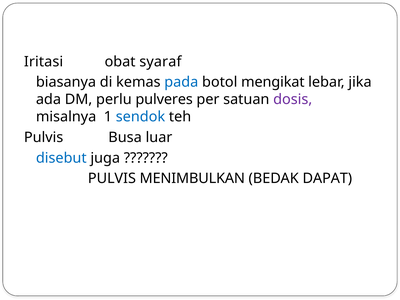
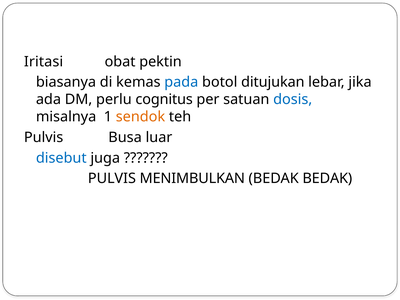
syaraf: syaraf -> pektin (160, 62)
mengikat: mengikat -> ditujukan (273, 82)
pulveres: pulveres -> cognitus (164, 100)
dosis colour: purple -> blue (293, 100)
sendok colour: blue -> orange (140, 117)
BEDAK DAPAT: DAPAT -> BEDAK (327, 178)
